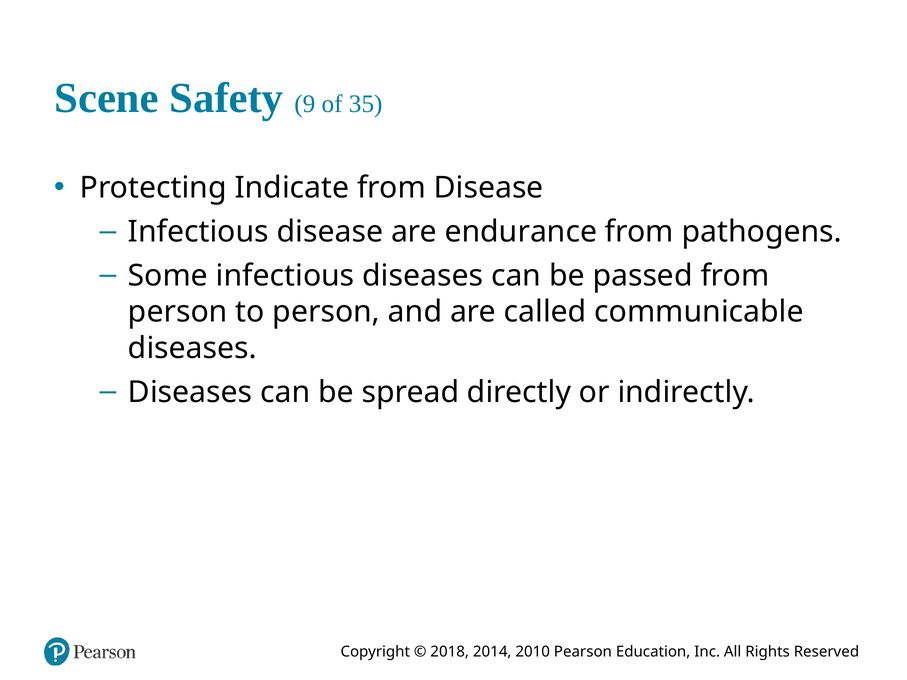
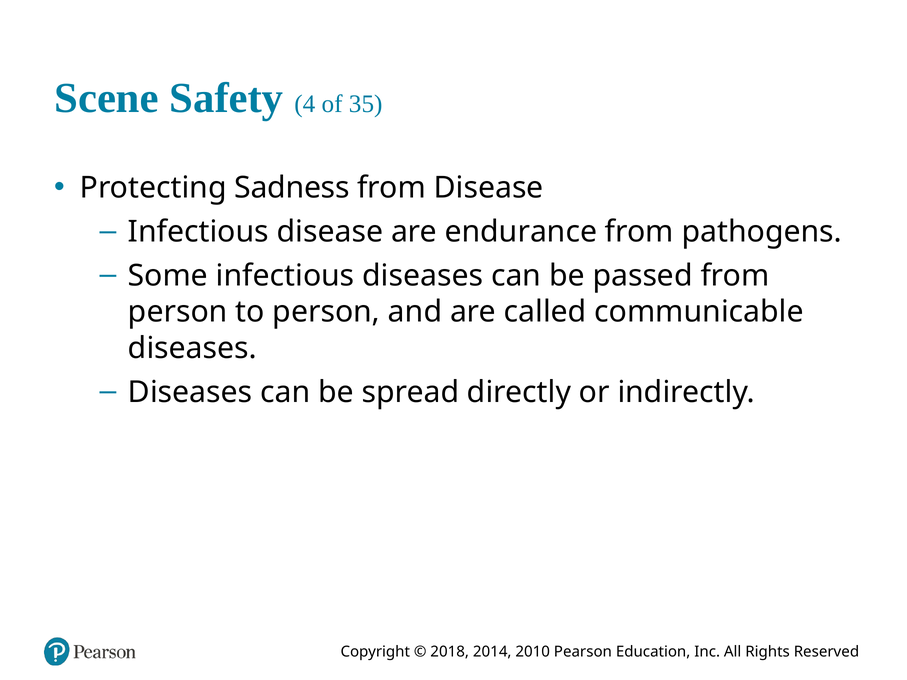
9: 9 -> 4 (305, 104)
Indicate: Indicate -> Sadness (292, 188)
